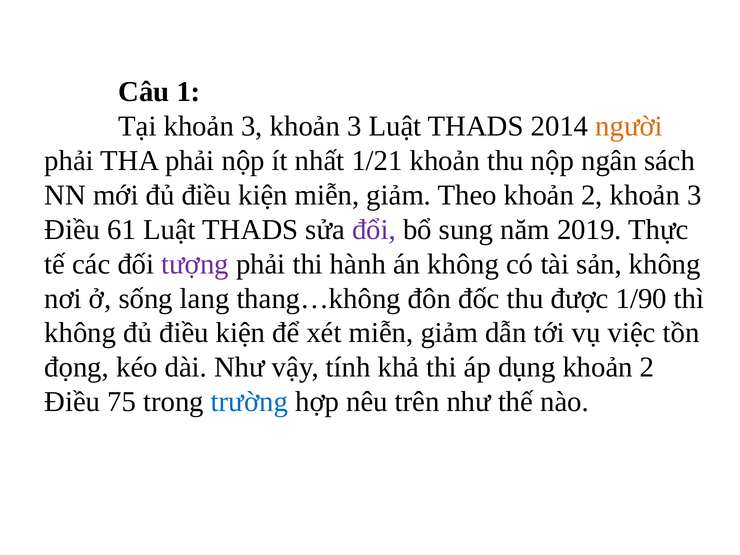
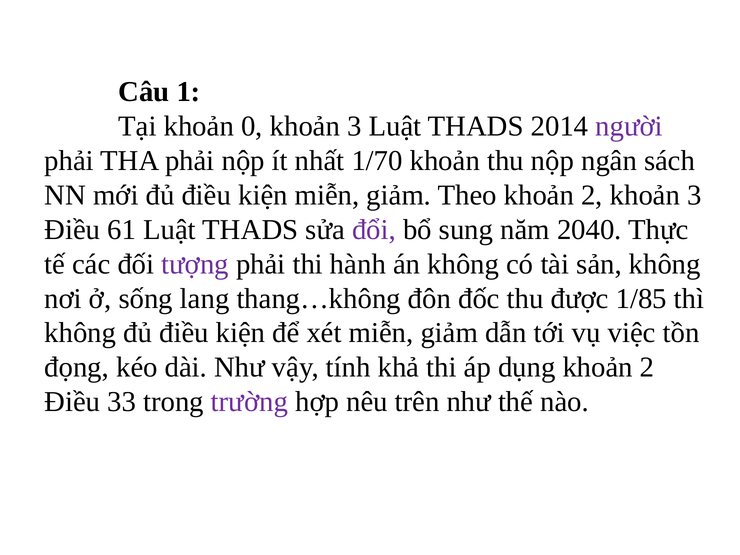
Tại khoản 3: 3 -> 0 (252, 126)
người colour: orange -> purple (629, 126)
1/21: 1/21 -> 1/70 (377, 161)
2019: 2019 -> 2040 (589, 230)
1/90: 1/90 -> 1/85 (641, 299)
75: 75 -> 33 (122, 402)
trường colour: blue -> purple (249, 402)
